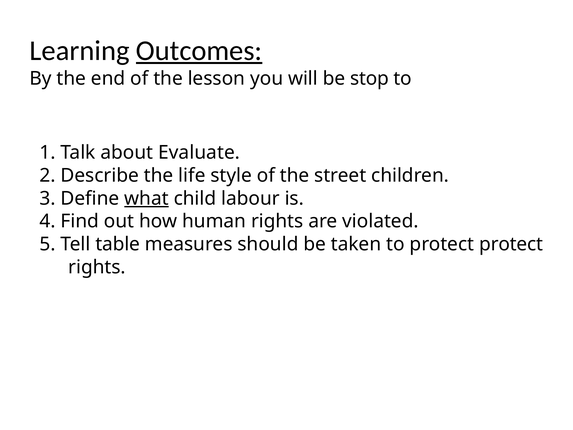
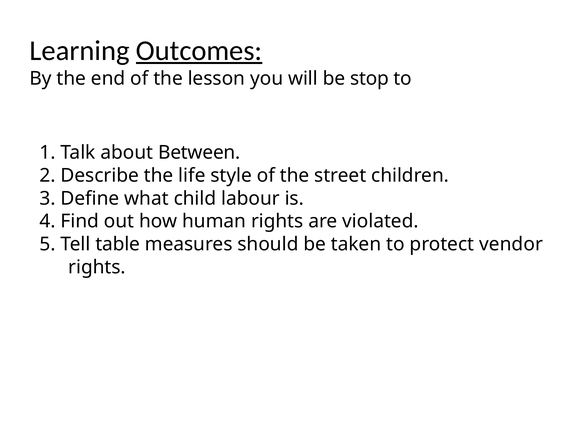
Evaluate: Evaluate -> Between (199, 152)
what underline: present -> none (147, 198)
protect protect: protect -> vendor (511, 244)
